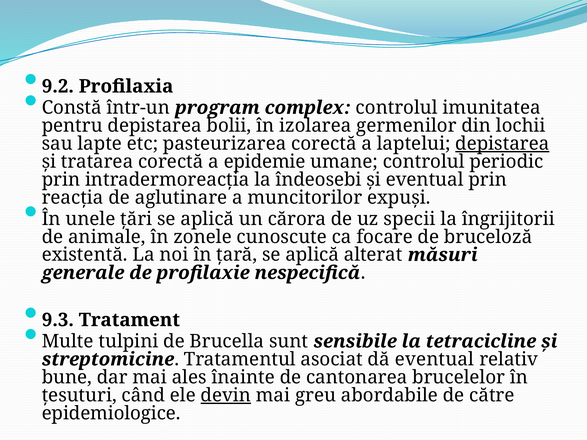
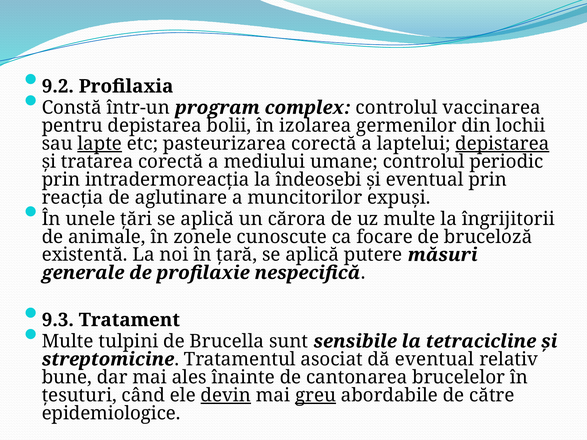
imunitatea: imunitatea -> vaccinarea (492, 108)
lapte underline: none -> present (100, 144)
epidemie: epidemie -> mediului (264, 162)
uz specii: specii -> multe (410, 219)
alterat: alterat -> putere (373, 255)
greu underline: none -> present (316, 395)
